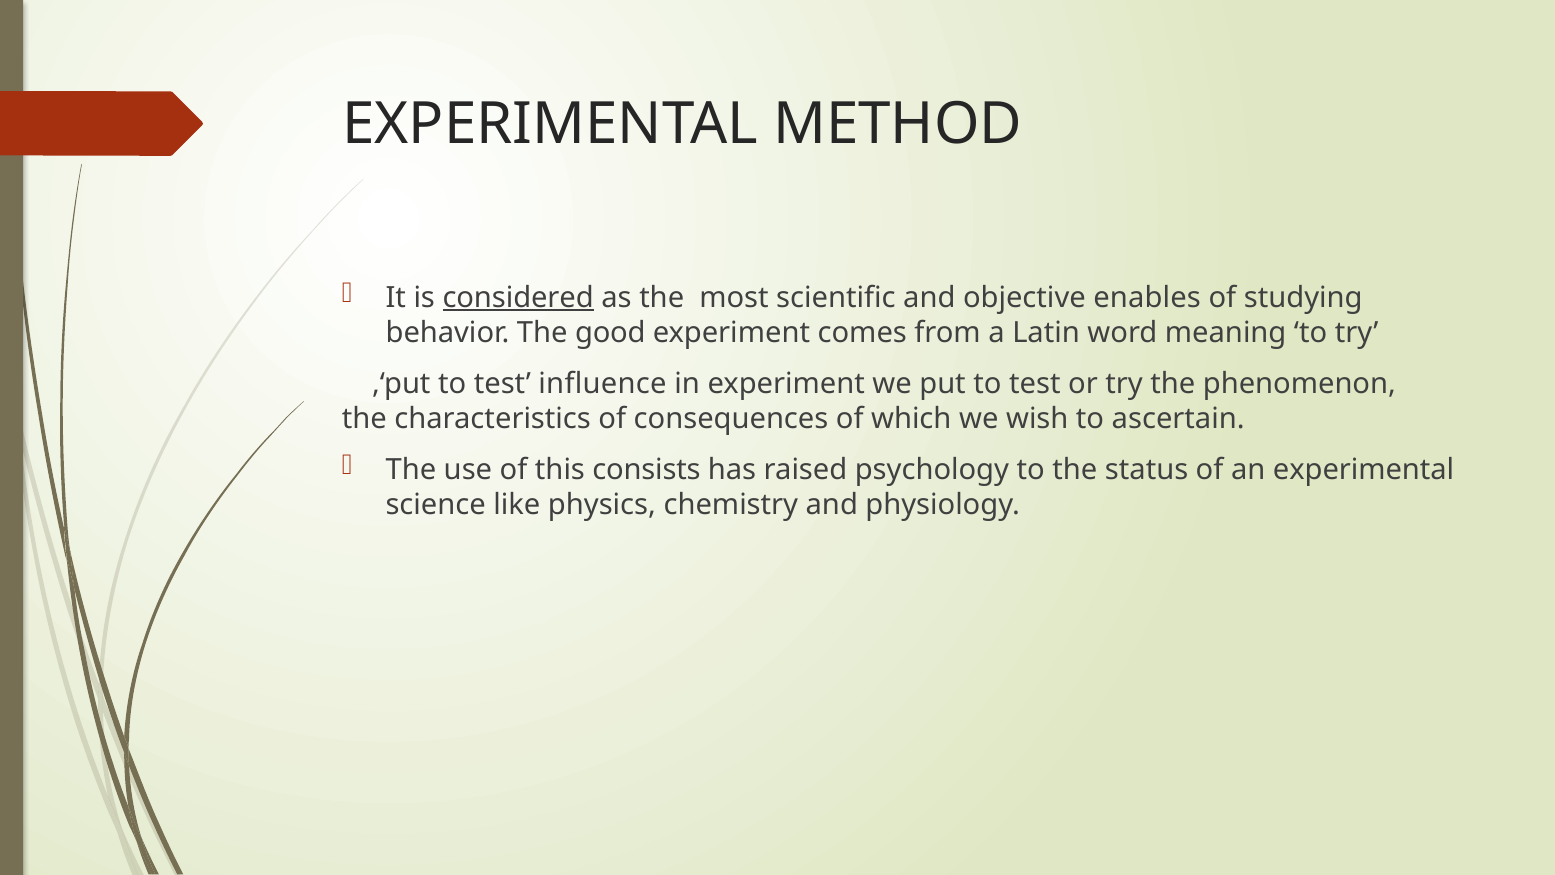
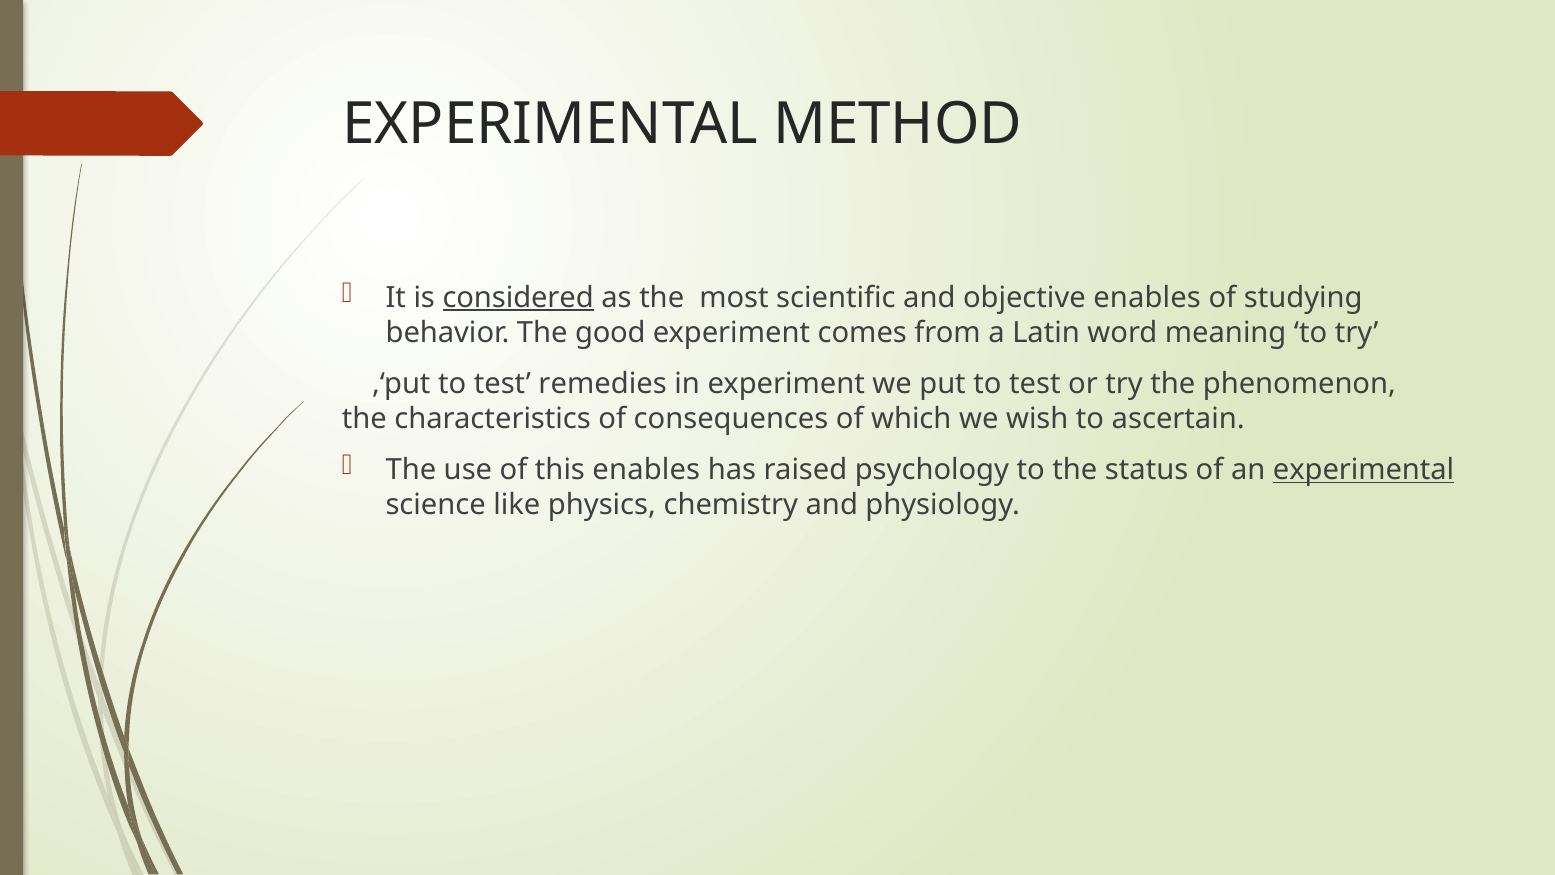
influence: influence -> remedies (603, 384)
this consists: consists -> enables (646, 470)
experimental underline: none -> present (1364, 470)
